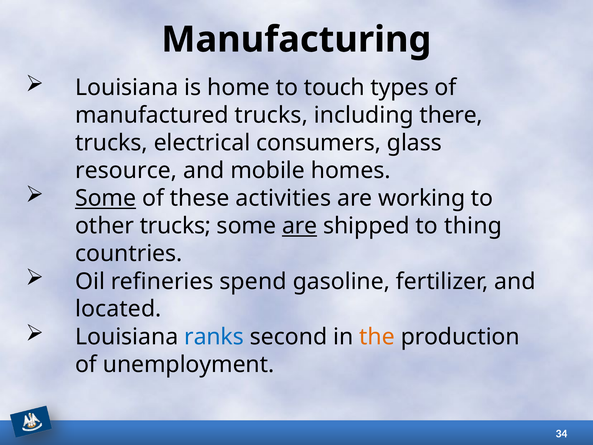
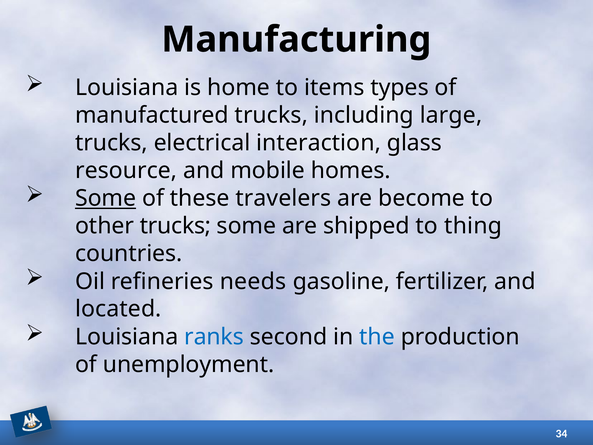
touch: touch -> items (334, 88)
there: there -> large (451, 115)
consumers: consumers -> interaction (319, 143)
activities: activities -> travelers (283, 198)
working: working -> become (422, 198)
are underline: present -> none (300, 226)
spend: spend -> needs (253, 281)
the colour: orange -> blue (377, 337)
